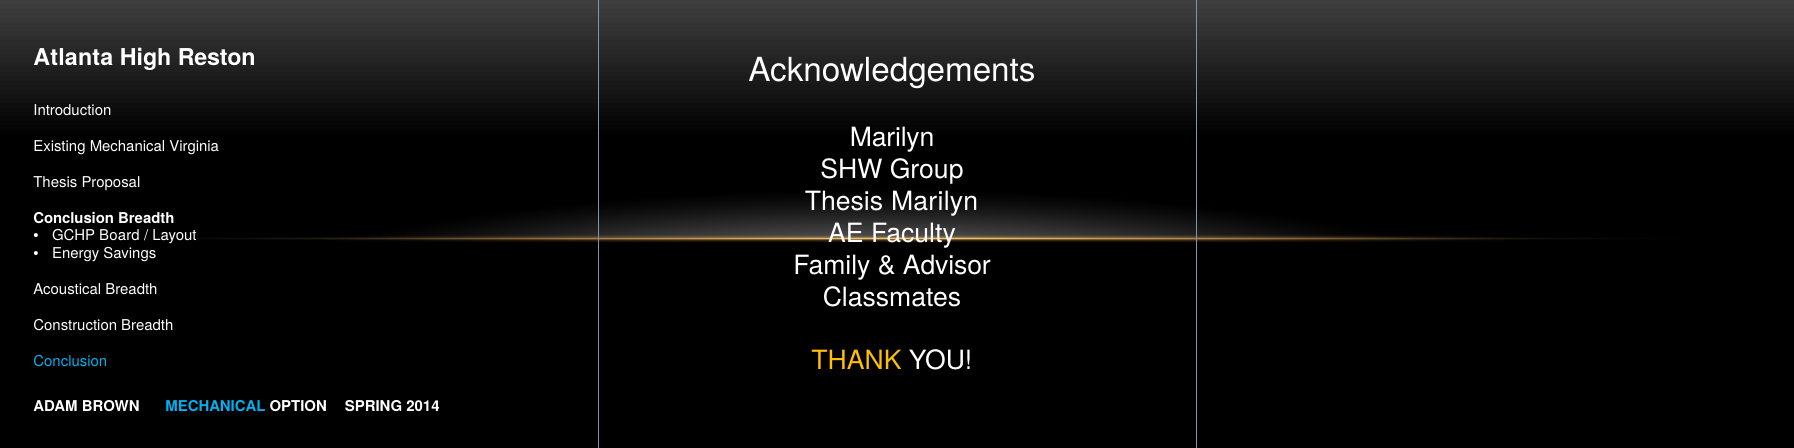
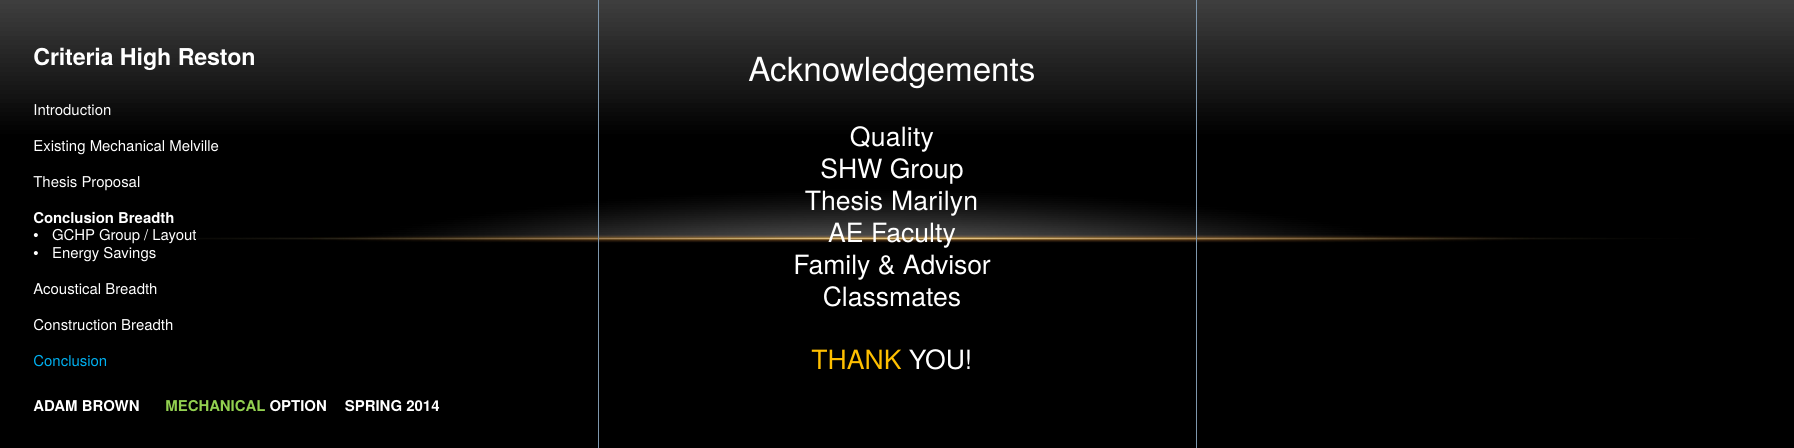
Atlanta: Atlanta -> Criteria (74, 58)
Marilyn: Marilyn -> Quality (892, 138)
Virginia: Virginia -> Melville (194, 147)
GCHP Board: Board -> Group (120, 236)
MECHANICAL colour: light blue -> light green (215, 407)
